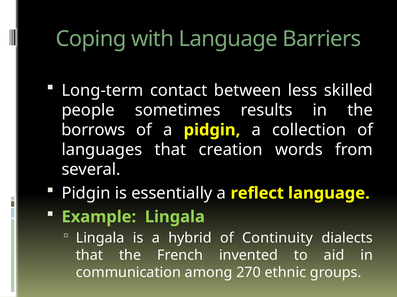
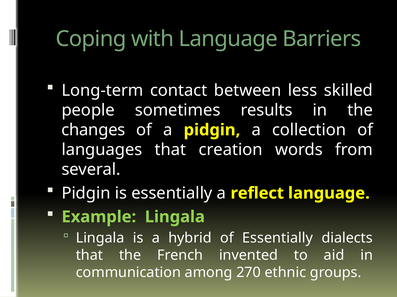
borrows: borrows -> changes (93, 130)
of Continuity: Continuity -> Essentially (278, 239)
